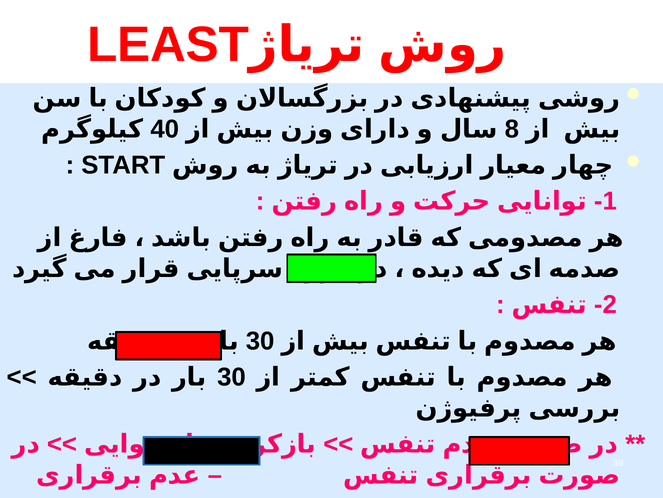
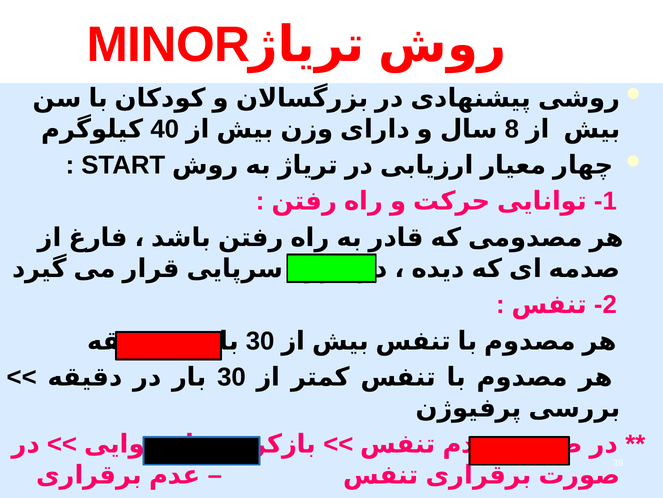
LEAST: LEAST -> MINOR (168, 45)
